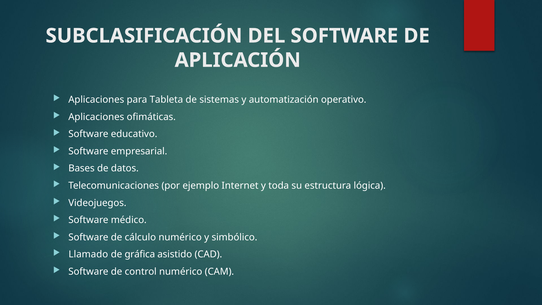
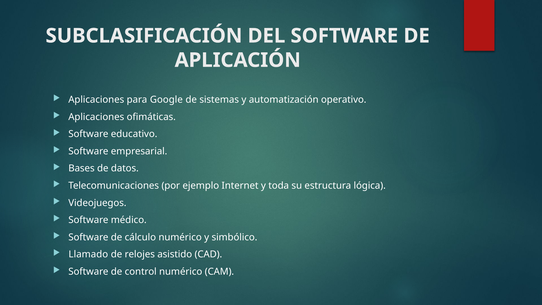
Tableta: Tableta -> Google (166, 100)
gráfica: gráfica -> relojes (140, 254)
